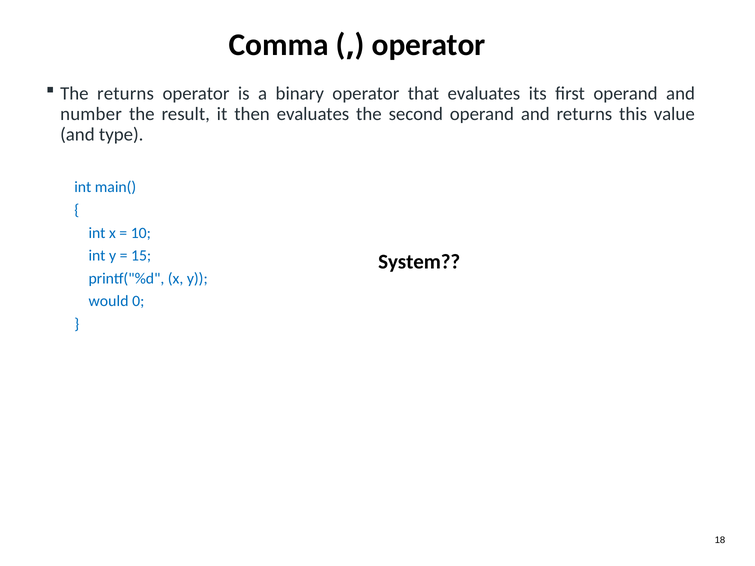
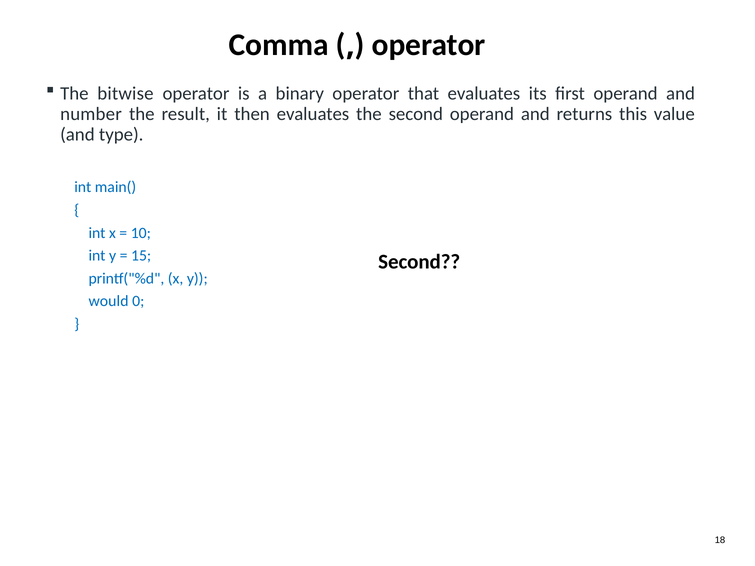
The returns: returns -> bitwise (125, 94)
System: System -> Second (419, 262)
